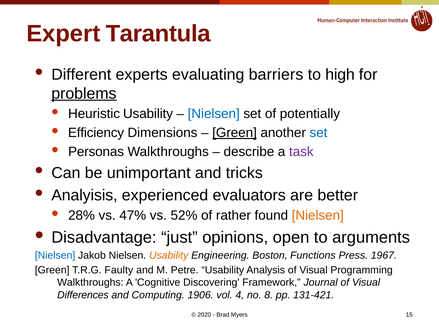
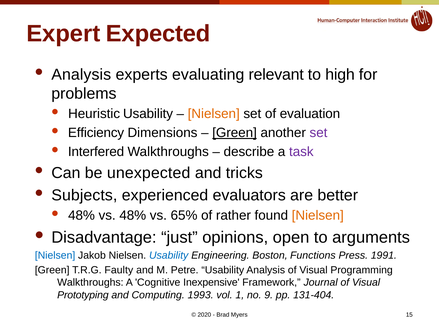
Tarantula: Tarantula -> Expected (158, 34)
Different: Different -> Analysis (81, 75)
barriers: barriers -> relevant (276, 75)
problems underline: present -> none (84, 94)
Nielsen colour: blue -> orange (214, 114)
potentially: potentially -> evaluation (310, 114)
set colour: blue -> purple (319, 133)
Personas: Personas -> Interfered (96, 152)
unimportant: unimportant -> unexpected (149, 173)
Analyisis: Analyisis -> Subjects (84, 195)
28%: 28% -> 48% (82, 216)
vs 47%: 47% -> 48% (133, 216)
52%: 52% -> 65% (184, 216)
Usability colour: orange -> blue (169, 256)
1967: 1967 -> 1991 (384, 256)
Discovering: Discovering -> Inexpensive (211, 283)
Differences: Differences -> Prototyping (83, 295)
1906: 1906 -> 1993 (201, 295)
4: 4 -> 1 (240, 295)
8: 8 -> 9 (269, 295)
131-421: 131-421 -> 131-404 (314, 295)
